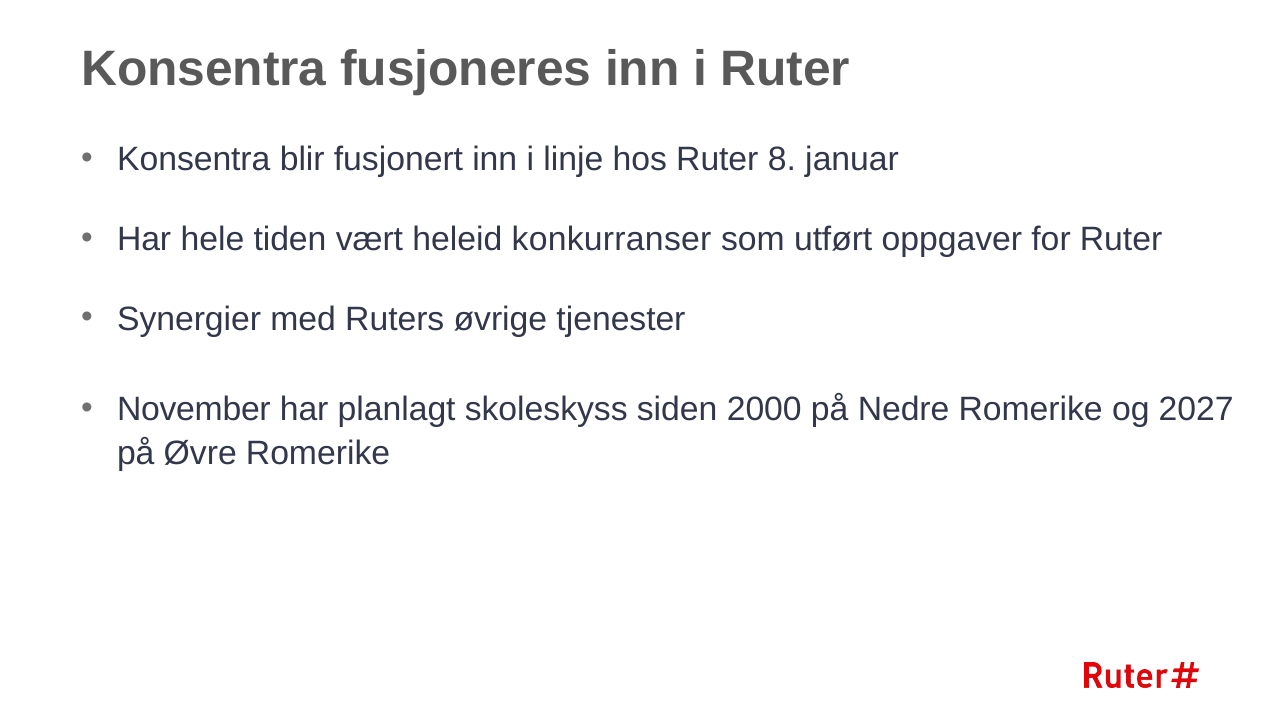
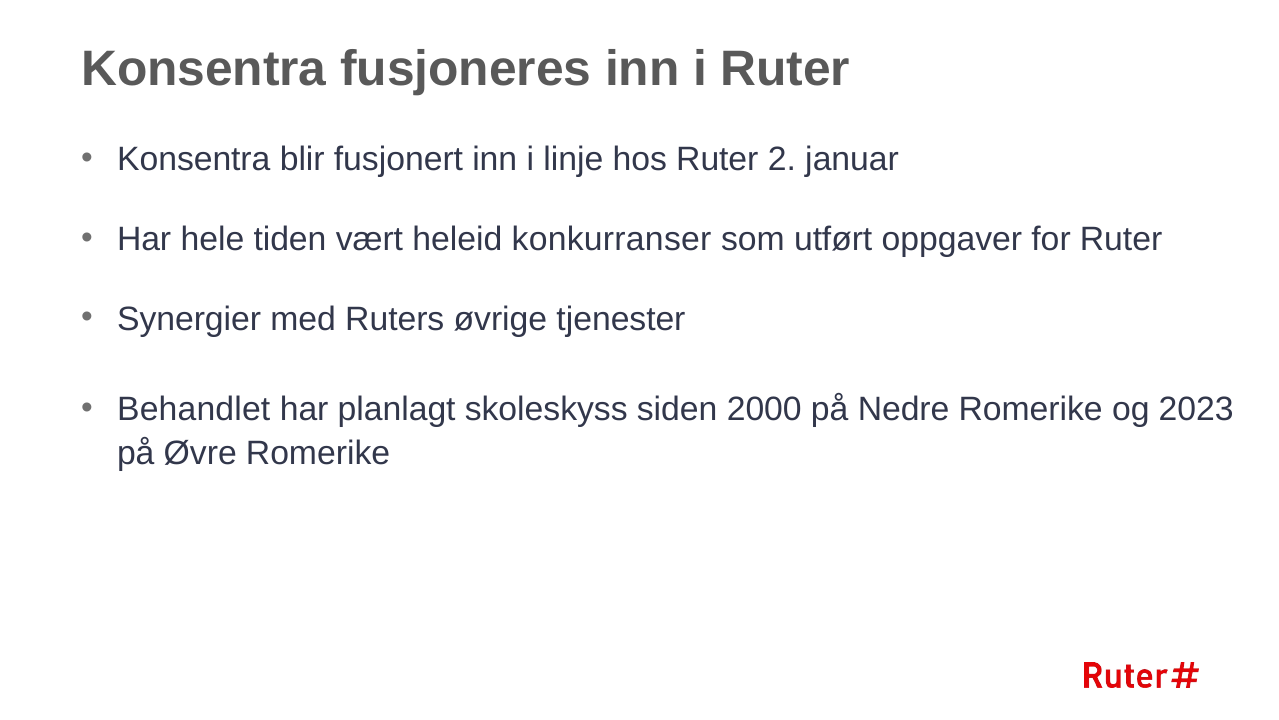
8: 8 -> 2 (782, 159)
November: November -> Behandlet (194, 409)
2027: 2027 -> 2023 (1196, 409)
